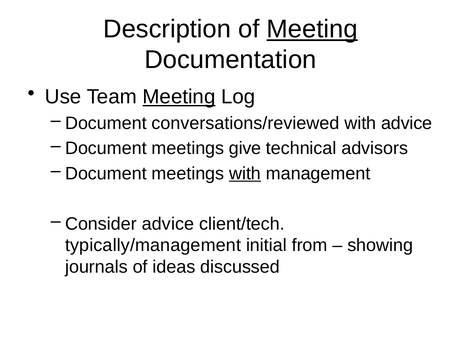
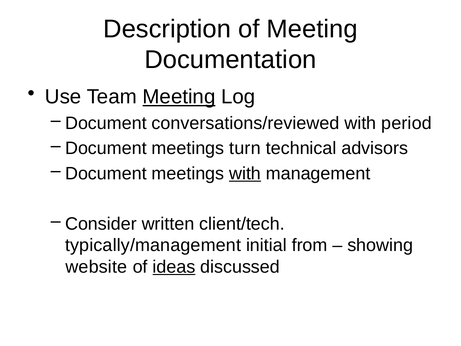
Meeting underline: present -> none (312, 29)
with advice: advice -> period (407, 123)
give: give -> turn (245, 148)
Consider advice: advice -> written (168, 224)
journals: journals -> website (96, 267)
ideas underline: none -> present (174, 267)
